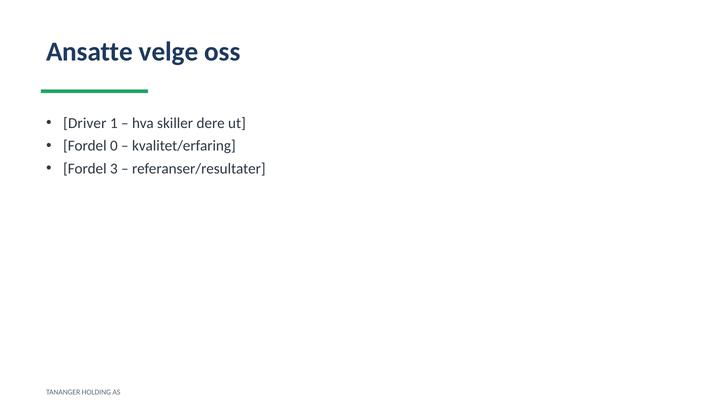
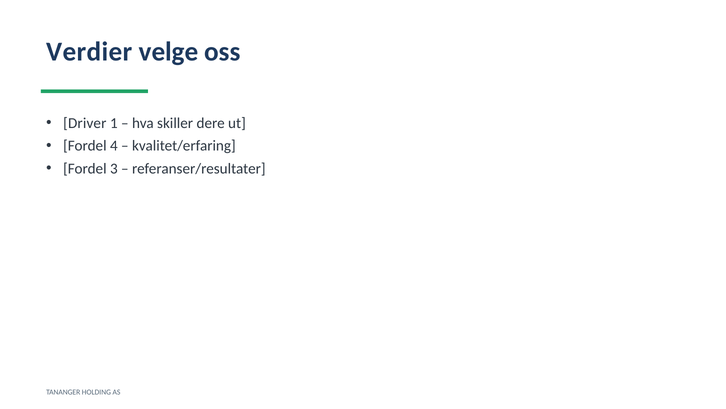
Ansatte: Ansatte -> Verdier (89, 52)
0: 0 -> 4 (114, 146)
